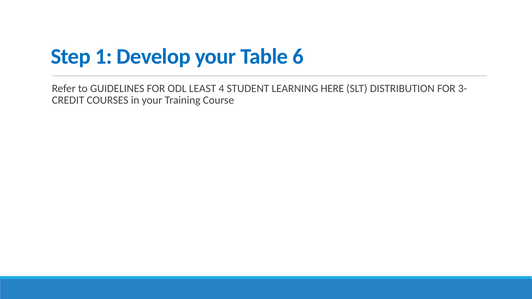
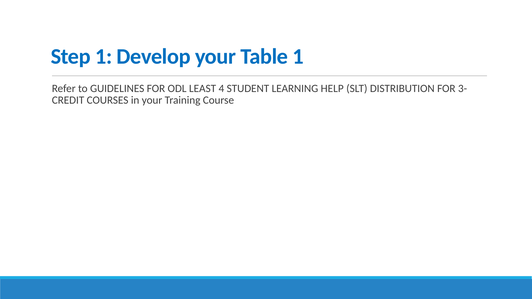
Table 6: 6 -> 1 (298, 57)
HERE: HERE -> HELP (332, 88)
